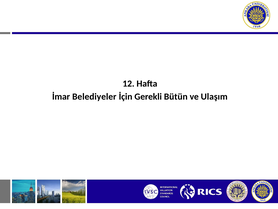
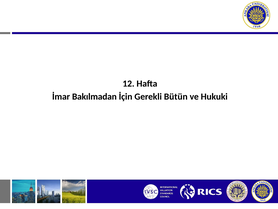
Belediyeler: Belediyeler -> Bakılmadan (94, 96)
Ulaşım: Ulaşım -> Hukuki (214, 96)
